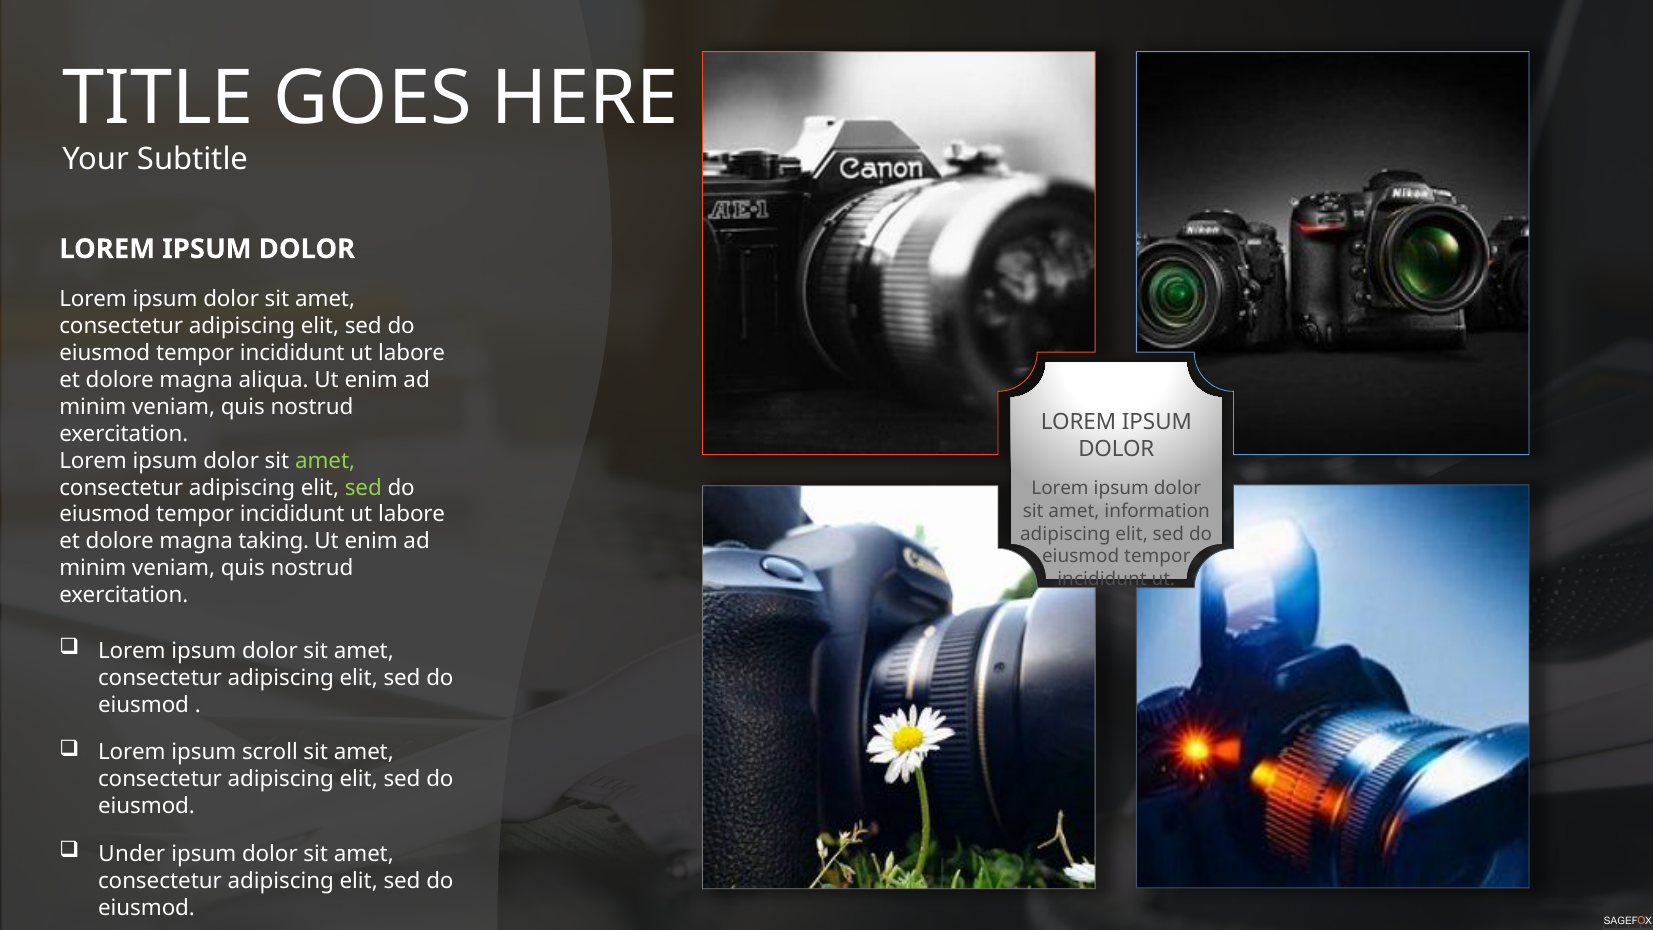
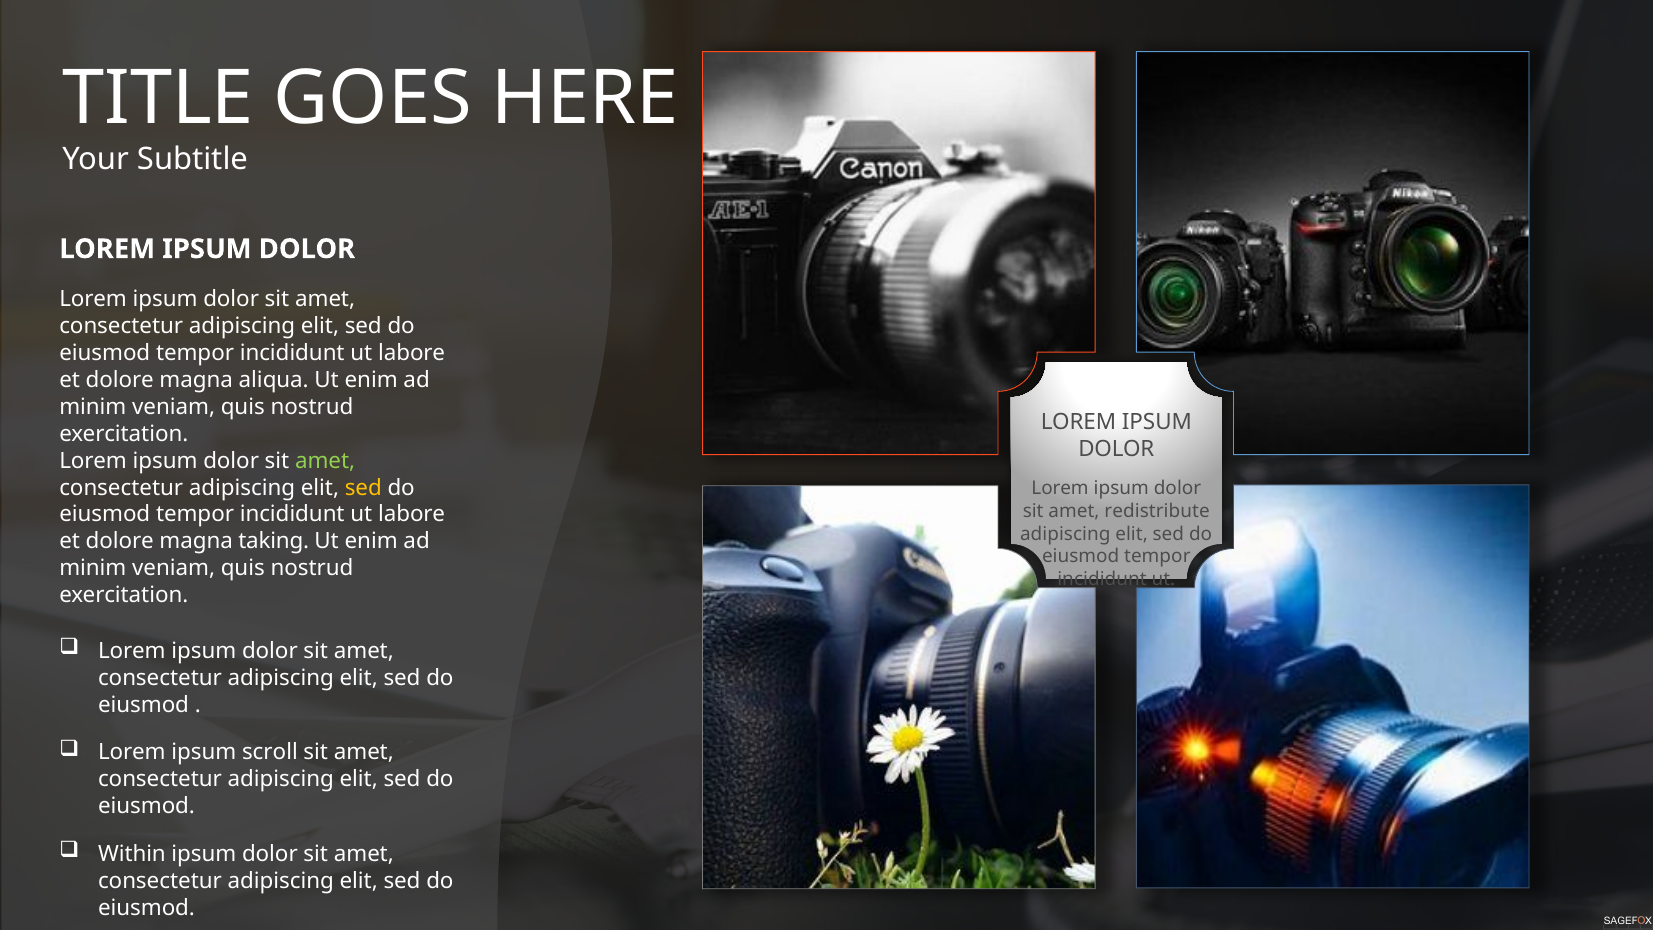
sed colour: light green -> yellow (363, 488)
information: information -> redistribute (1157, 511)
Under: Under -> Within (132, 854)
